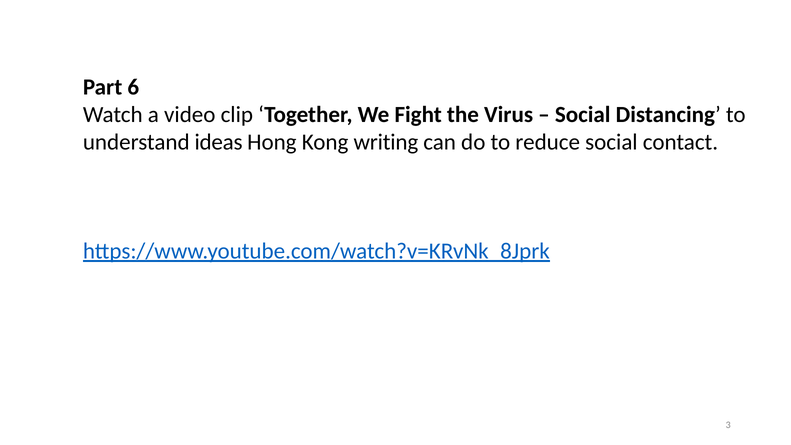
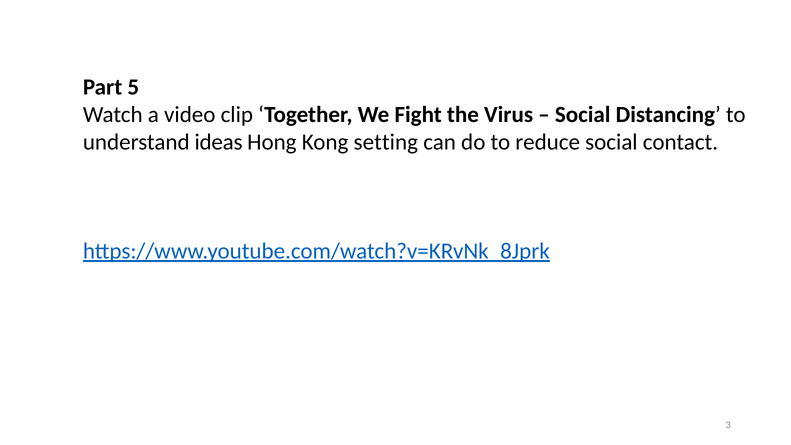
6: 6 -> 5 (133, 87)
writing: writing -> setting (386, 142)
